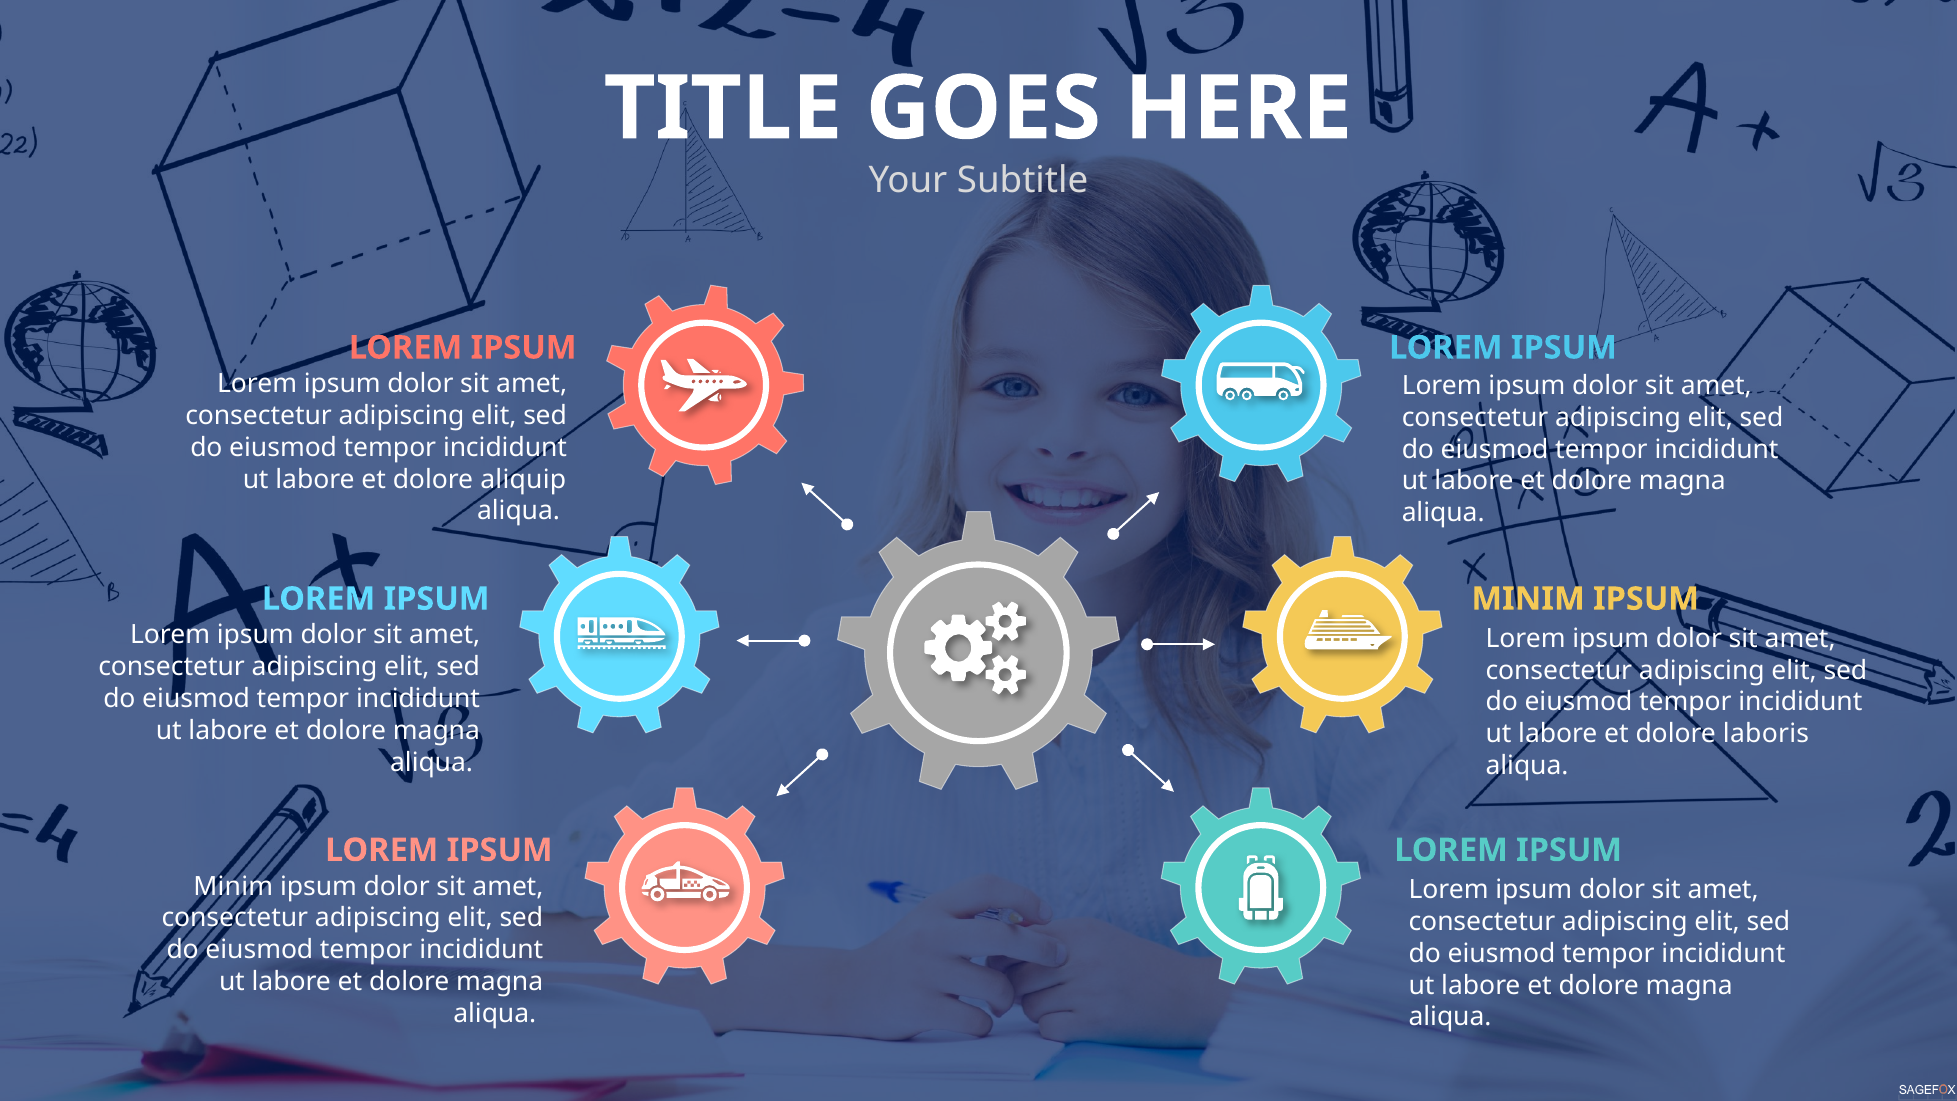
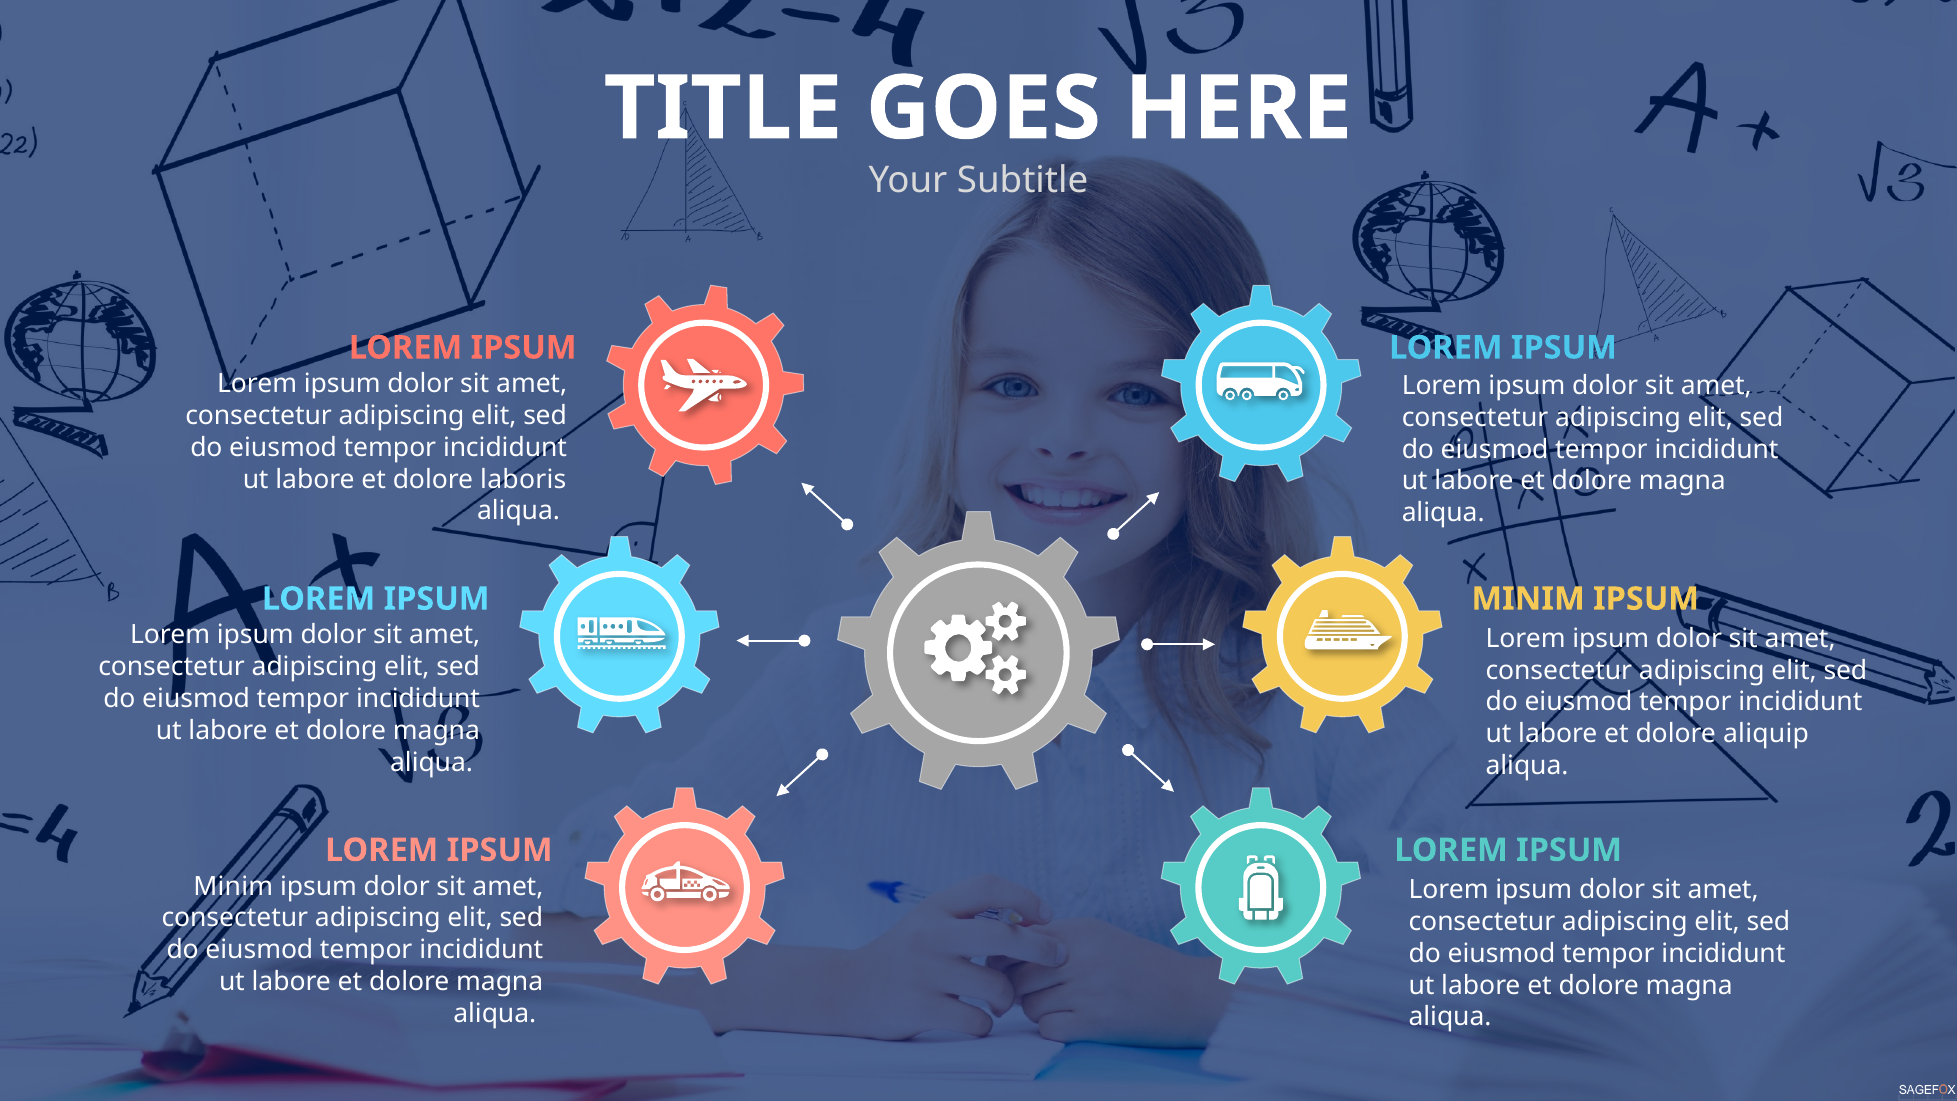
aliquip: aliquip -> laboris (523, 479)
laboris: laboris -> aliquip (1766, 734)
